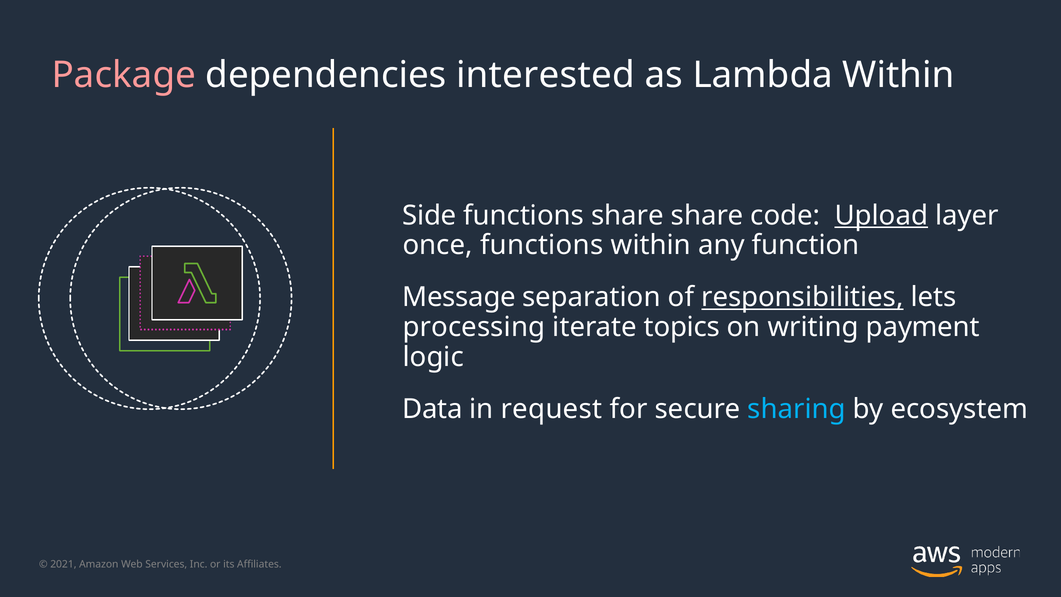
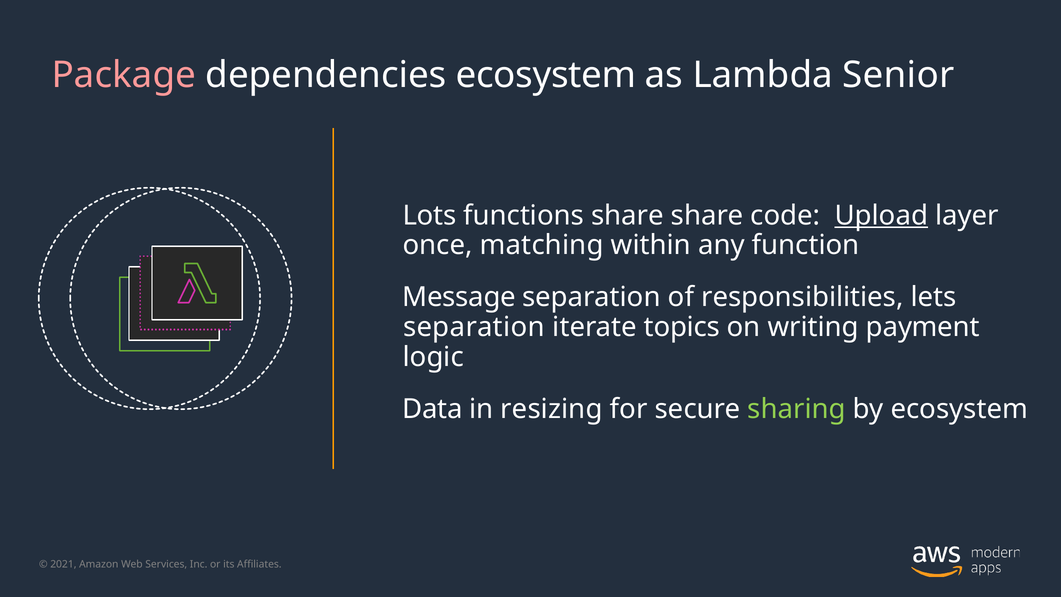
dependencies interested: interested -> ecosystem (546, 75)
Lambda Within: Within -> Senior (898, 75)
Side: Side -> Lots (429, 215)
once functions: functions -> matching (542, 245)
responsibilities underline: present -> none (802, 297)
processing: processing -> separation (474, 327)
request: request -> resizing (552, 409)
sharing colour: light blue -> light green (797, 409)
